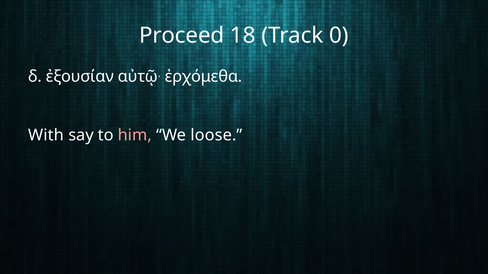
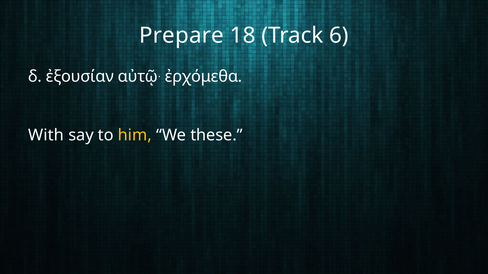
Proceed: Proceed -> Prepare (182, 35)
0: 0 -> 6 (339, 35)
him colour: pink -> yellow (135, 135)
loose: loose -> these (217, 135)
